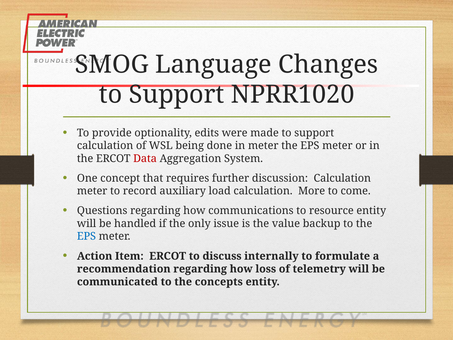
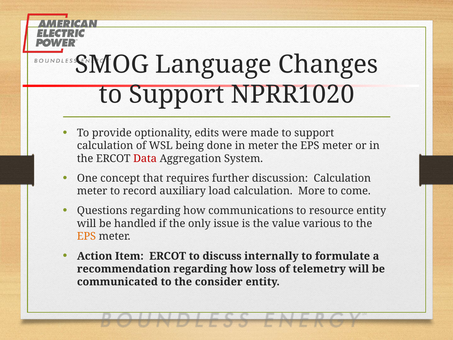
backup: backup -> various (322, 223)
EPS colour: blue -> orange (86, 236)
concepts: concepts -> consider (219, 282)
